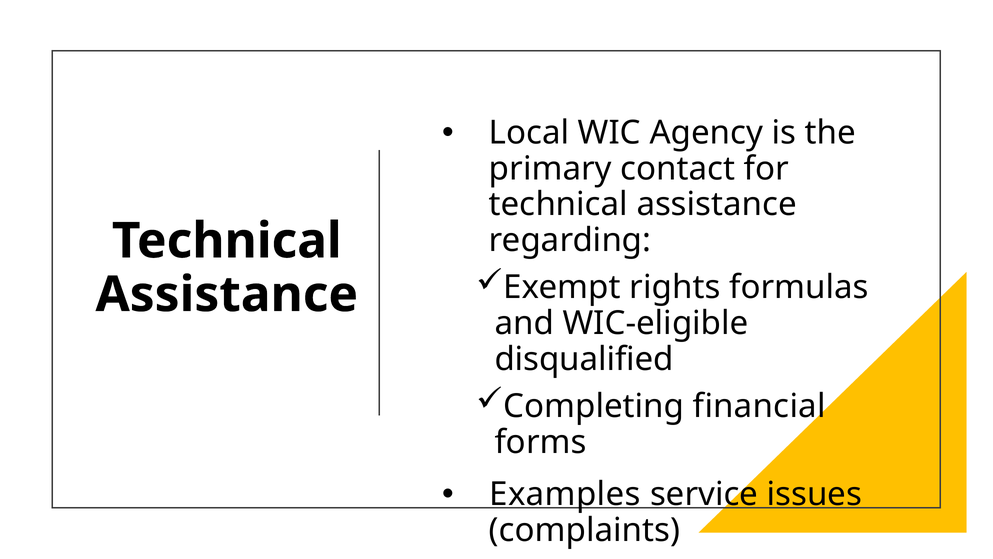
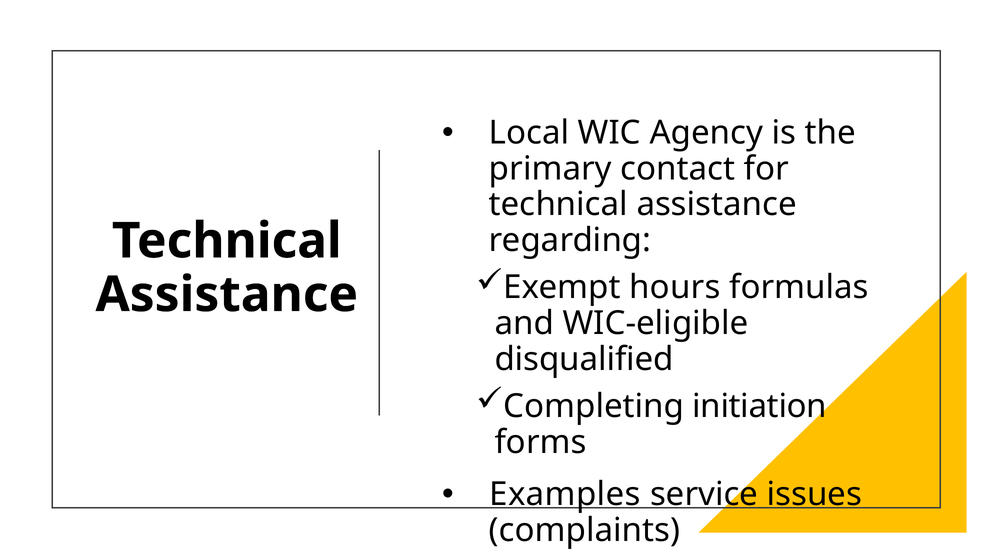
rights: rights -> hours (675, 287)
financial: financial -> initiation (760, 406)
